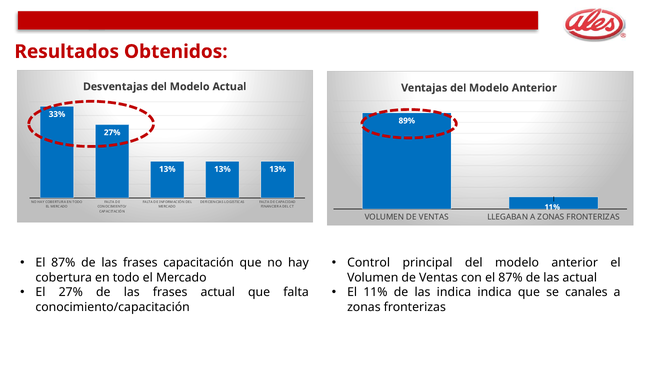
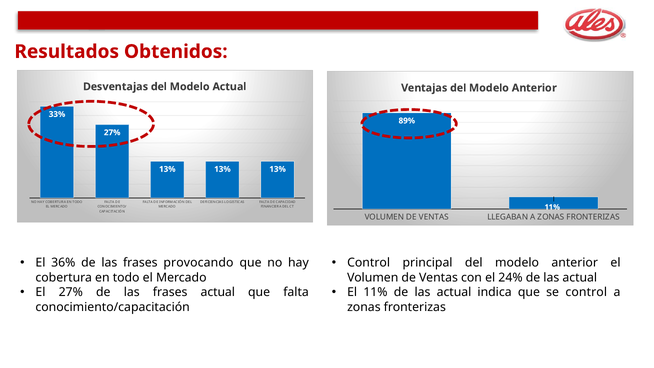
87%: 87% -> 36% (63, 263)
frases capacitación: capacitación -> provocando (198, 263)
con el 87%: 87% -> 24% (510, 278)
11% de las indica: indica -> actual (454, 292)
se canales: canales -> control (586, 292)
